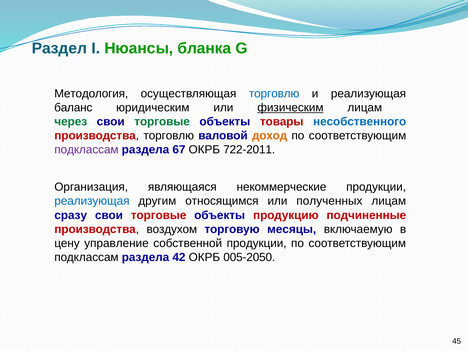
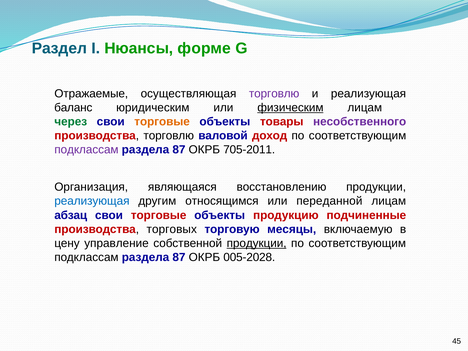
бланка: бланка -> форме (204, 48)
Методология: Методология -> Отражаемые (91, 93)
торговлю colour: blue -> purple (274, 93)
торговые colour: green -> orange (162, 122)
несобственного colour: blue -> purple (360, 122)
доход colour: orange -> red (270, 136)
67: 67 -> 87 (179, 150)
722-2011: 722-2011 -> 705-2011 (249, 150)
некоммерческие: некоммерческие -> восстановлению (282, 187)
полученных: полученных -> переданной (329, 201)
сразу: сразу -> абзац (71, 215)
воздухом: воздухом -> торговых (172, 229)
продукции underline: none -> present (257, 243)
42: 42 -> 87 (179, 257)
005-2050: 005-2050 -> 005-2028 (249, 257)
